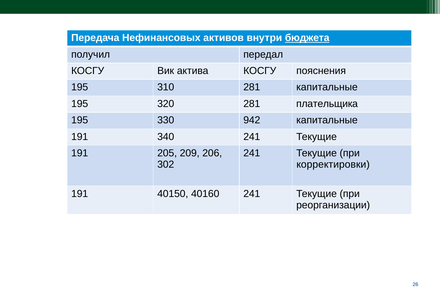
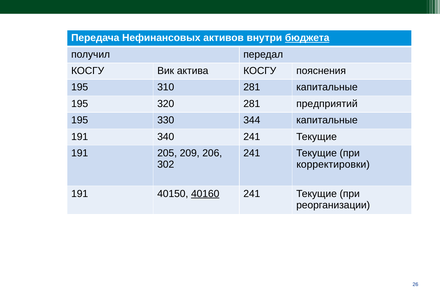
плательщика: плательщика -> предприятий (327, 104)
942: 942 -> 344 (252, 120)
40160 underline: none -> present (205, 194)
